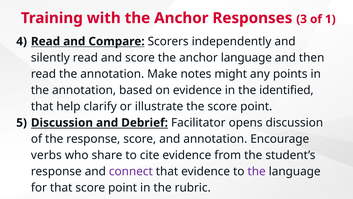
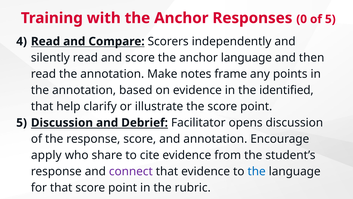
3: 3 -> 0 (302, 19)
of 1: 1 -> 5 (330, 19)
might: might -> frame (231, 74)
verbs: verbs -> apply (46, 155)
the colour: purple -> blue (257, 171)
